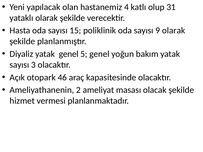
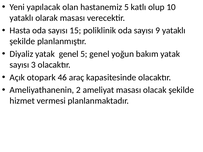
hastanemiz 4: 4 -> 5 (126, 7)
31: 31 -> 10 (171, 7)
yataklı olarak şekilde: şekilde -> masası (72, 18)
9 olarak: olarak -> yataklı (174, 31)
